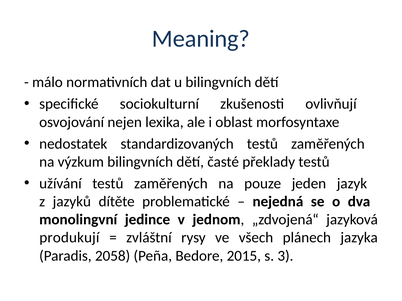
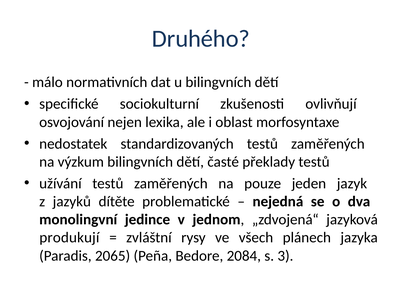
Meaning: Meaning -> Druhého (201, 39)
2058: 2058 -> 2065 (113, 256)
2015: 2015 -> 2084 (244, 256)
